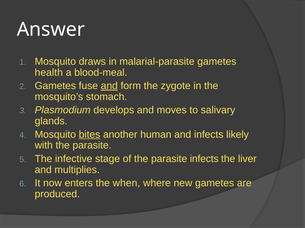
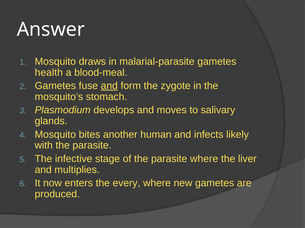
bites underline: present -> none (90, 135)
parasite infects: infects -> where (204, 159)
when: when -> every (126, 184)
